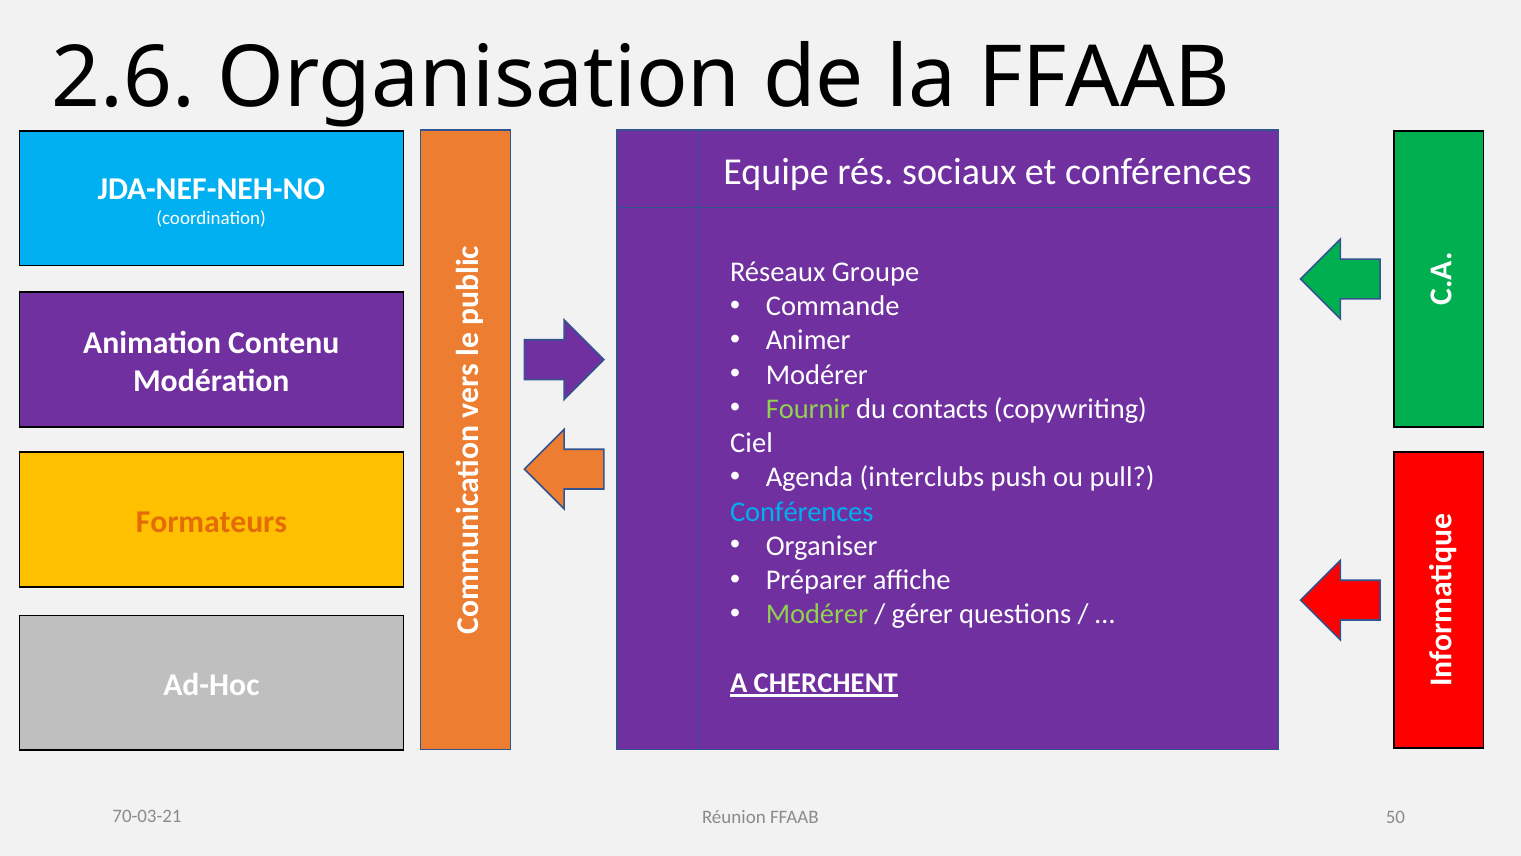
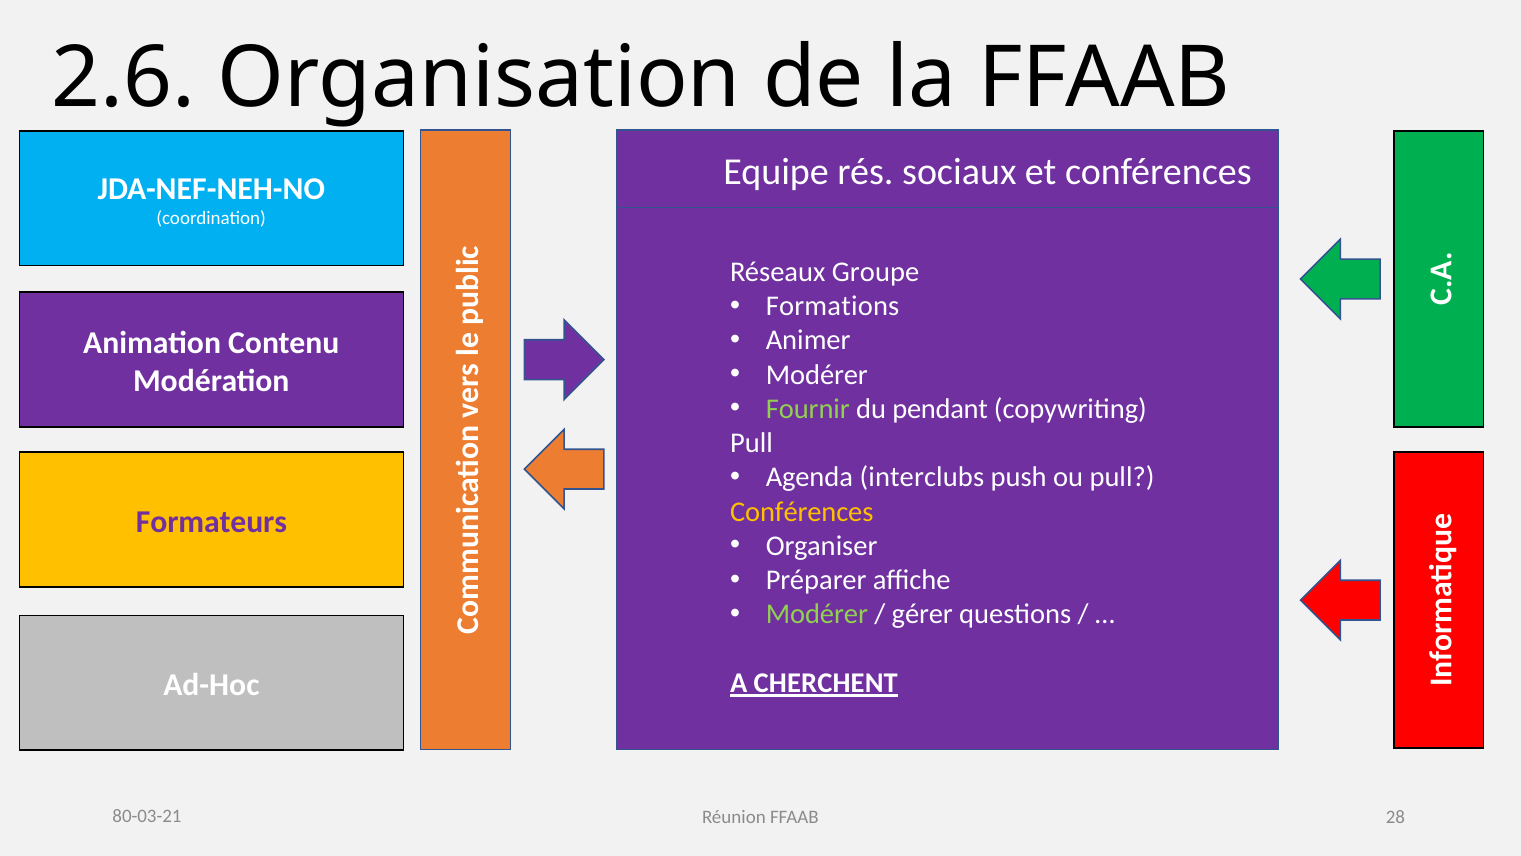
Commande: Commande -> Formations (833, 306)
contacts: contacts -> pendant (940, 409)
Ciel: Ciel -> Pull (752, 443)
Conférences colour: light blue -> yellow (802, 511)
Formateurs colour: orange -> purple (211, 521)
70-03-21: 70-03-21 -> 80-03-21 (147, 816)
50: 50 -> 28 (1395, 817)
